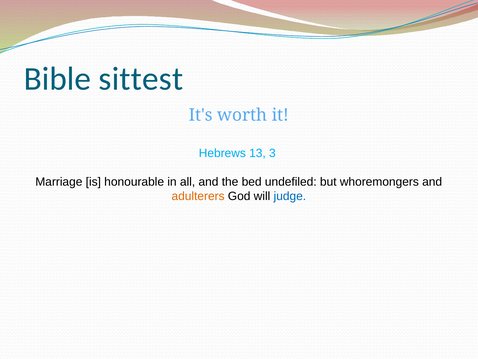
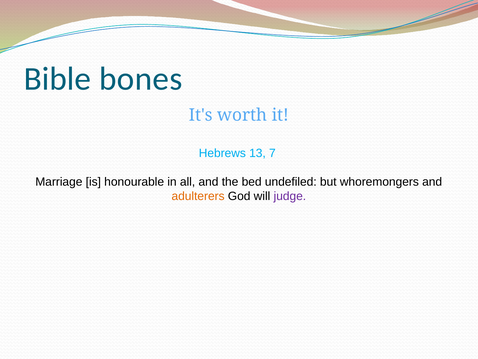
sittest: sittest -> bones (141, 79)
3: 3 -> 7 (272, 153)
judge colour: blue -> purple (290, 196)
